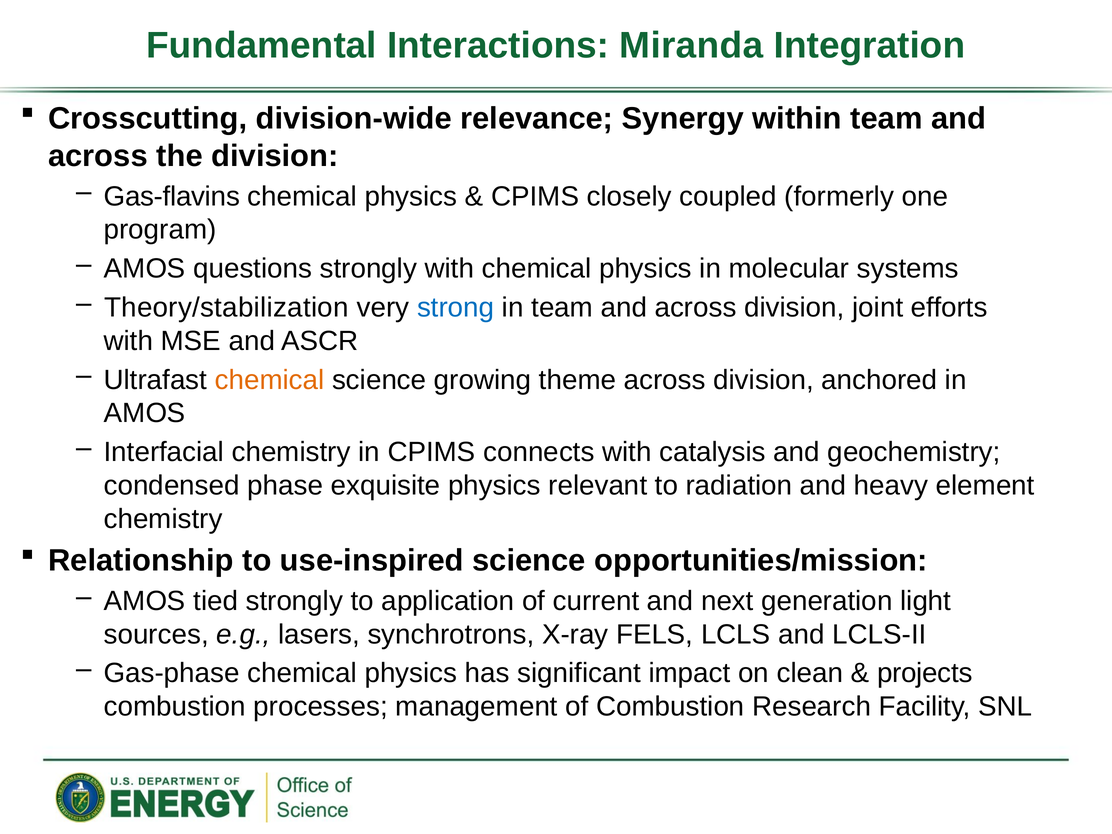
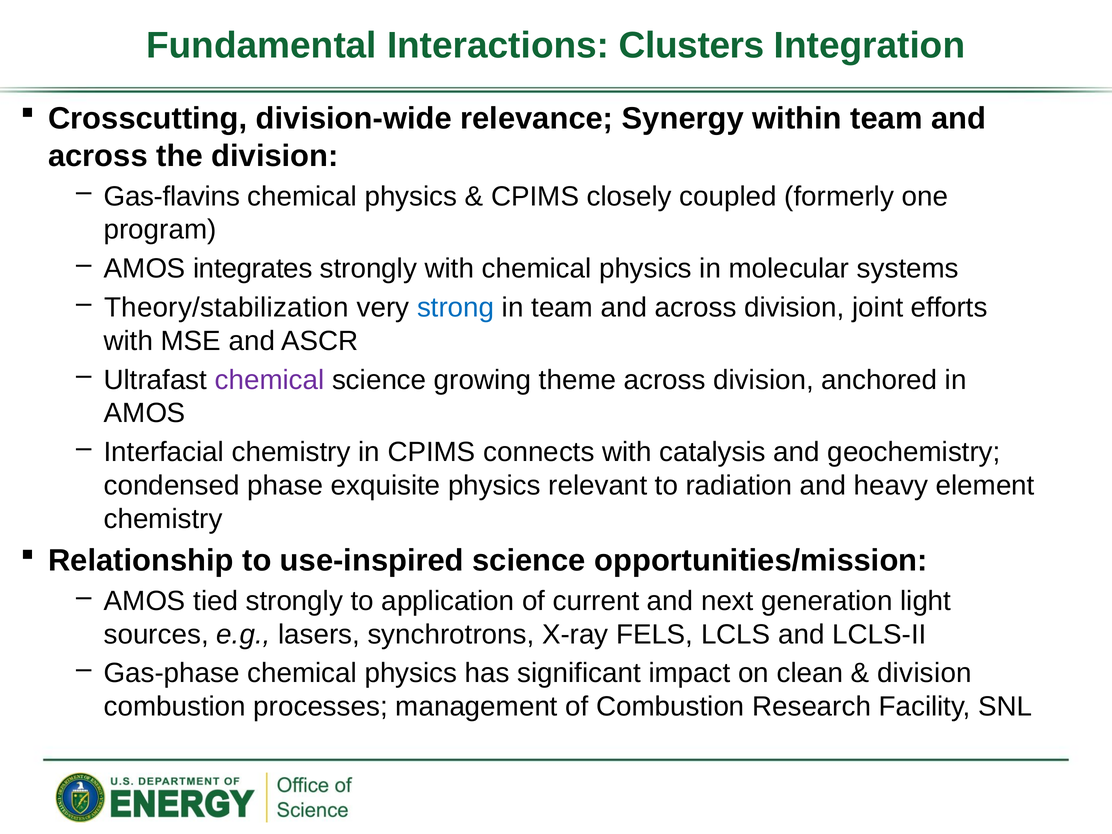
Miranda: Miranda -> Clusters (692, 45)
questions: questions -> integrates (253, 269)
chemical colour: orange -> purple (270, 380)
projects: projects -> division (924, 673)
